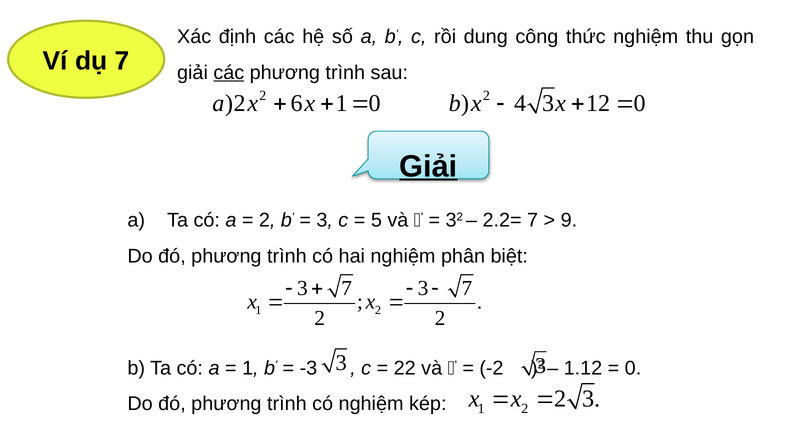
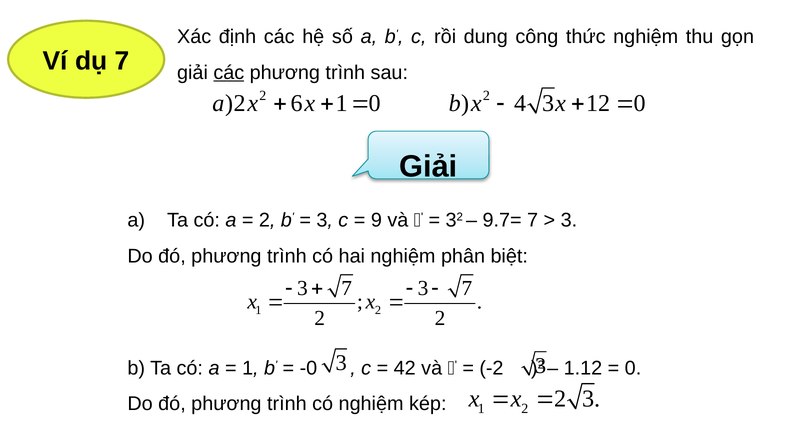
Giải underline: present -> none (428, 166)
5: 5 -> 9 (376, 220)
2.2=: 2.2= -> 9.7= (502, 220)
9: 9 -> 3 (569, 220)
-3: -3 -> -0 (308, 368)
22: 22 -> 42 (405, 368)
